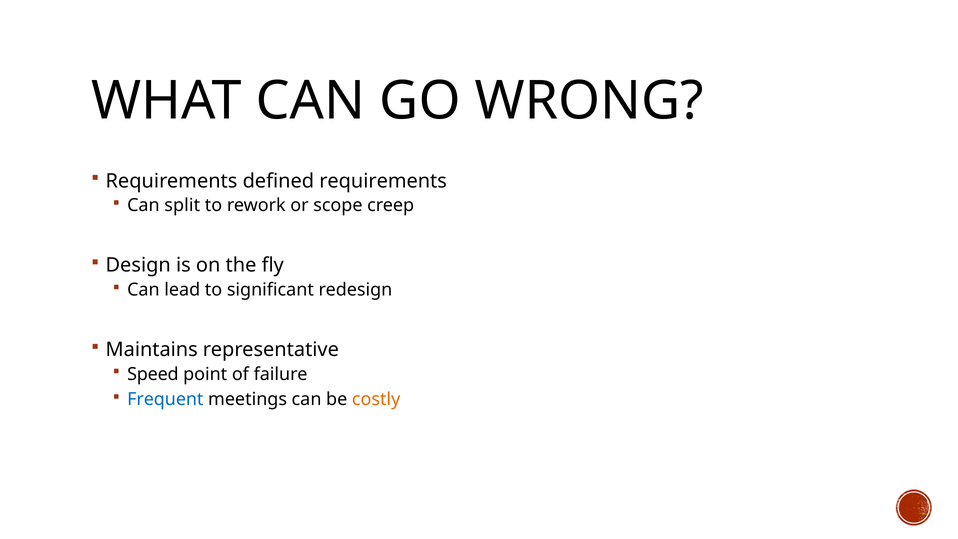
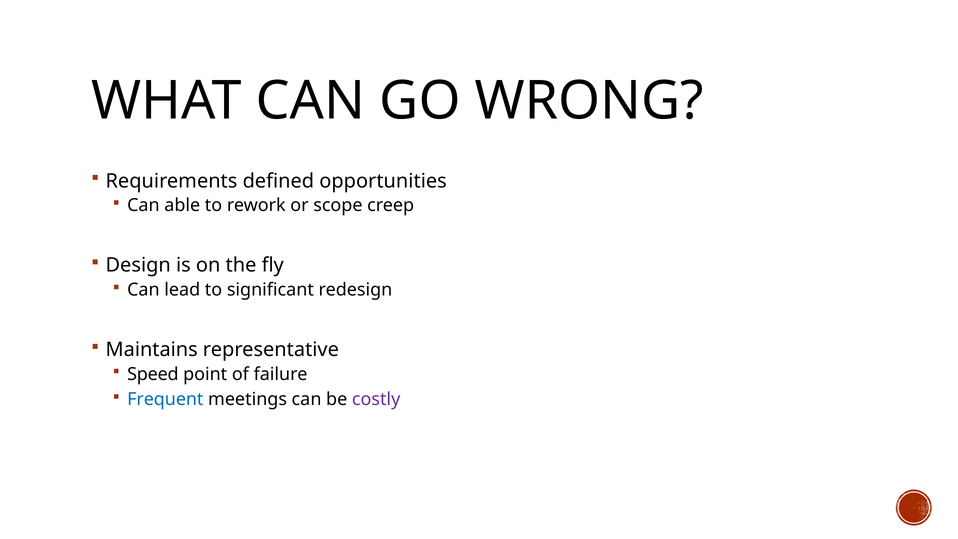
defined requirements: requirements -> opportunities (383, 181)
split: split -> able (182, 205)
costly colour: orange -> purple (376, 399)
